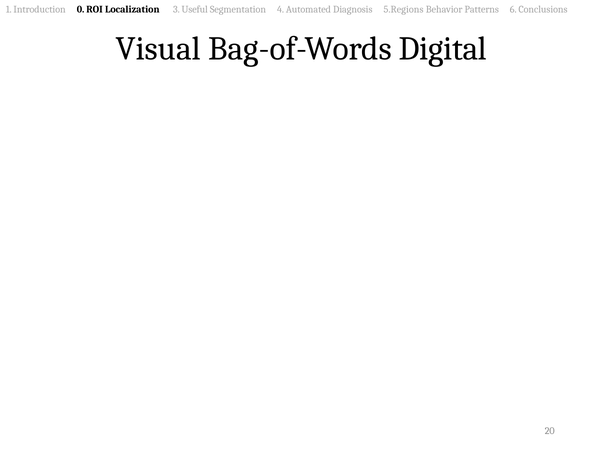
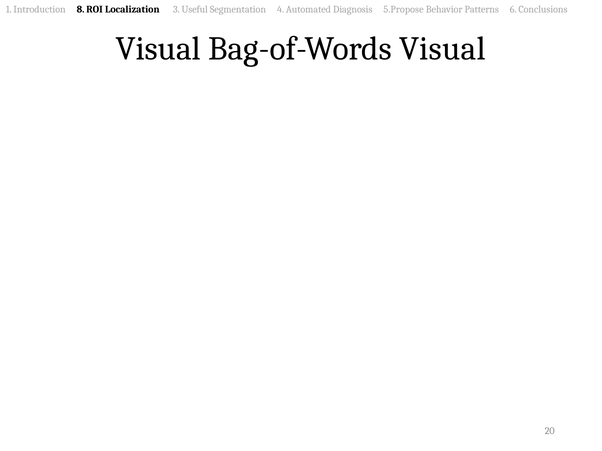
0: 0 -> 8 (81, 10)
5.Regions: 5.Regions -> 5.Propose (404, 10)
Bag-of-Words Digital: Digital -> Visual (443, 49)
